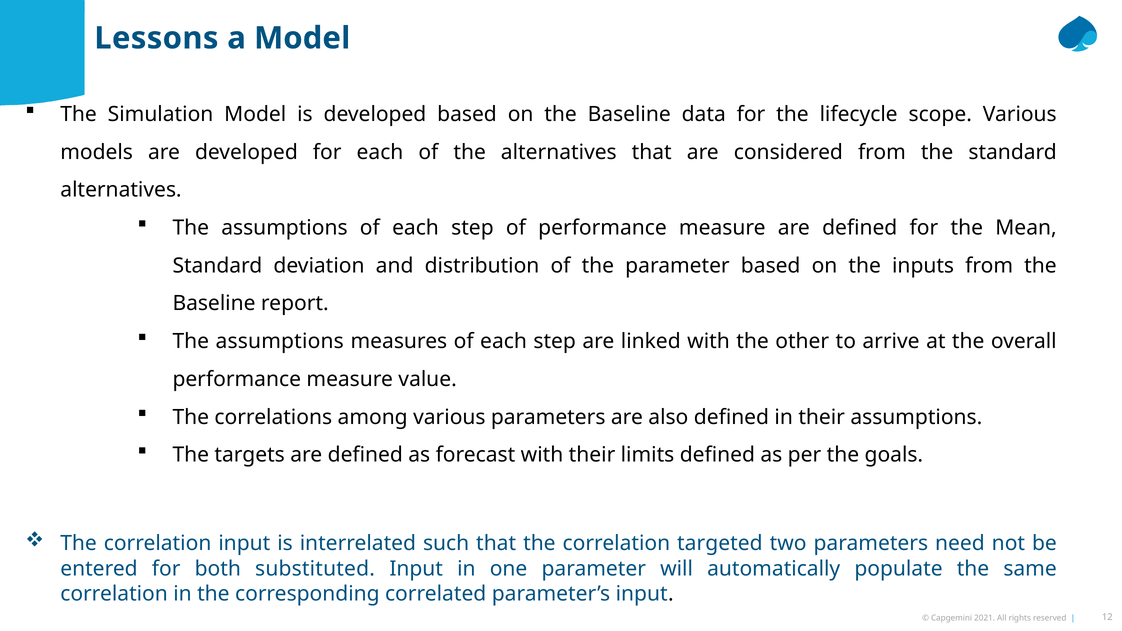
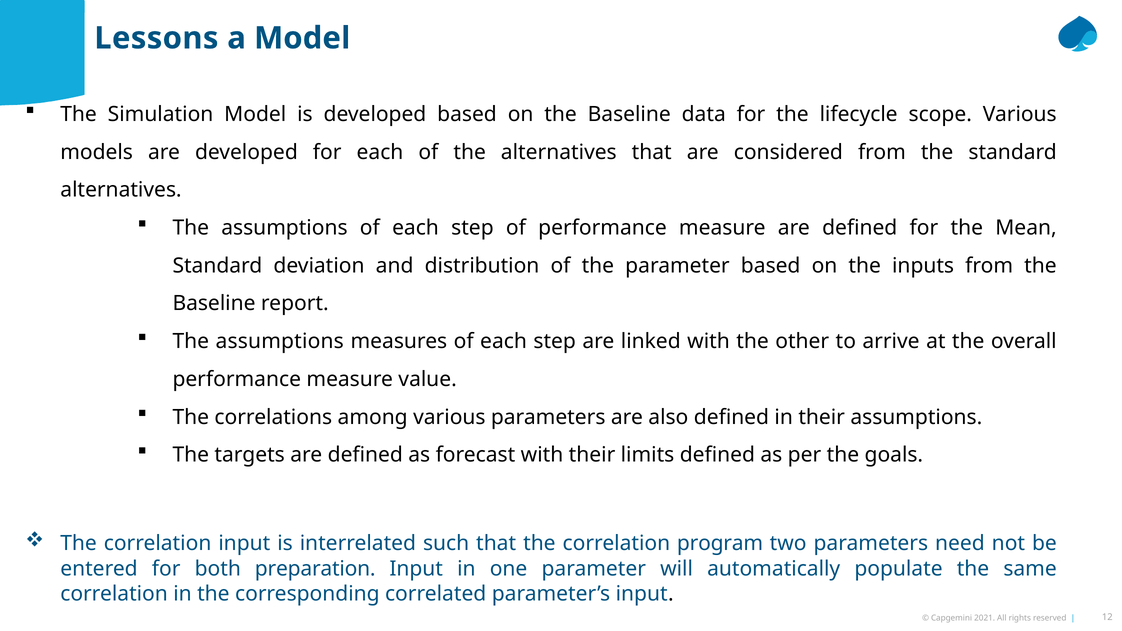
targeted: targeted -> program (720, 543)
substituted: substituted -> preparation (315, 569)
